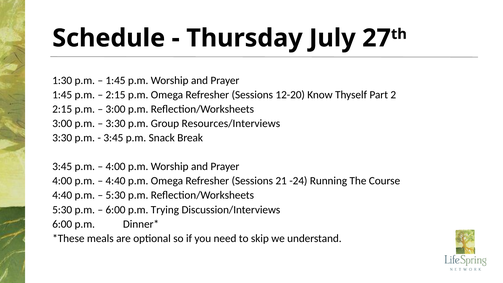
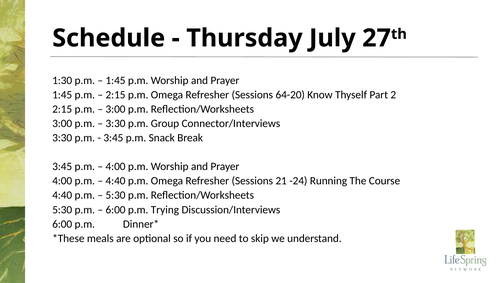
12-20: 12-20 -> 64-20 (290, 95)
Resources/Interviews: Resources/Interviews -> Connector/Interviews (231, 124)
